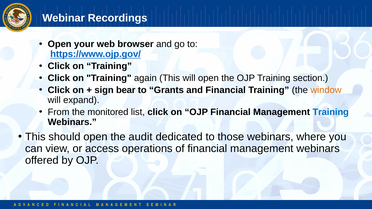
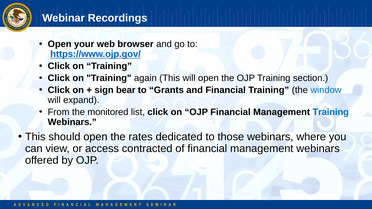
window colour: orange -> blue (326, 90)
audit: audit -> rates (141, 137)
operations: operations -> contracted (147, 149)
